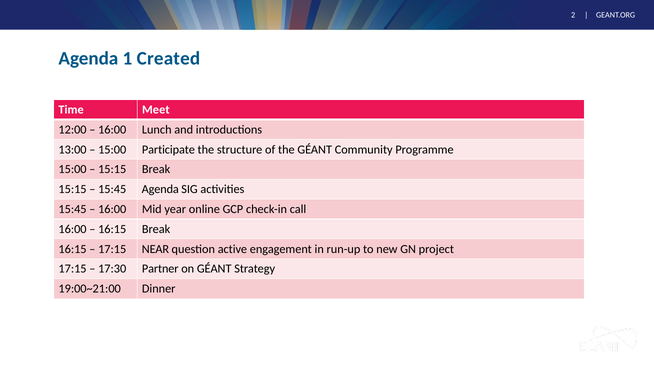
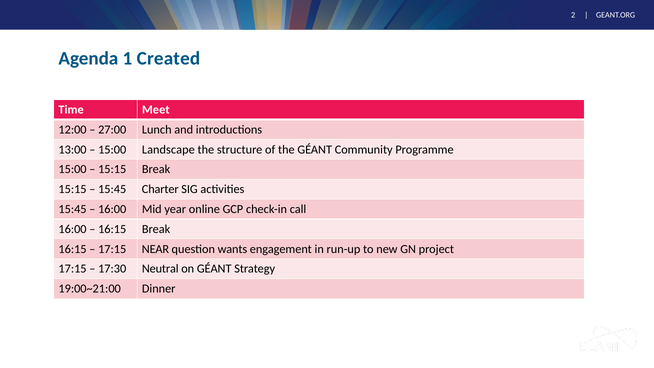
16:00: 16:00 -> 27:00 (112, 130)
Participate: Participate -> Landscape (168, 149)
15:45 Agenda: Agenda -> Charter (160, 189)
active: active -> wants (232, 249)
Partner: Partner -> Neutral (160, 269)
